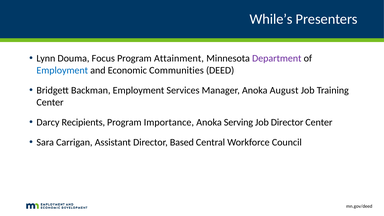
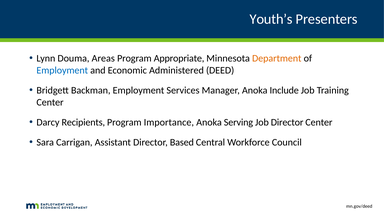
While’s: While’s -> Youth’s (271, 19)
Focus: Focus -> Areas (103, 58)
Attainment: Attainment -> Appropriate (179, 58)
Department colour: purple -> orange (277, 58)
Communities: Communities -> Administered (176, 70)
August: August -> Include (284, 90)
